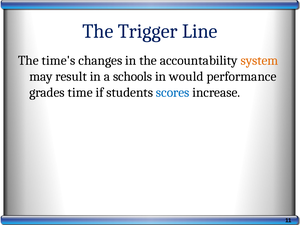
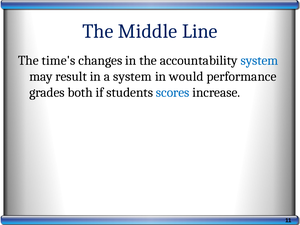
Trigger: Trigger -> Middle (148, 31)
system colour: orange -> blue (259, 60)
a schools: schools -> system (132, 76)
time: time -> both (80, 92)
